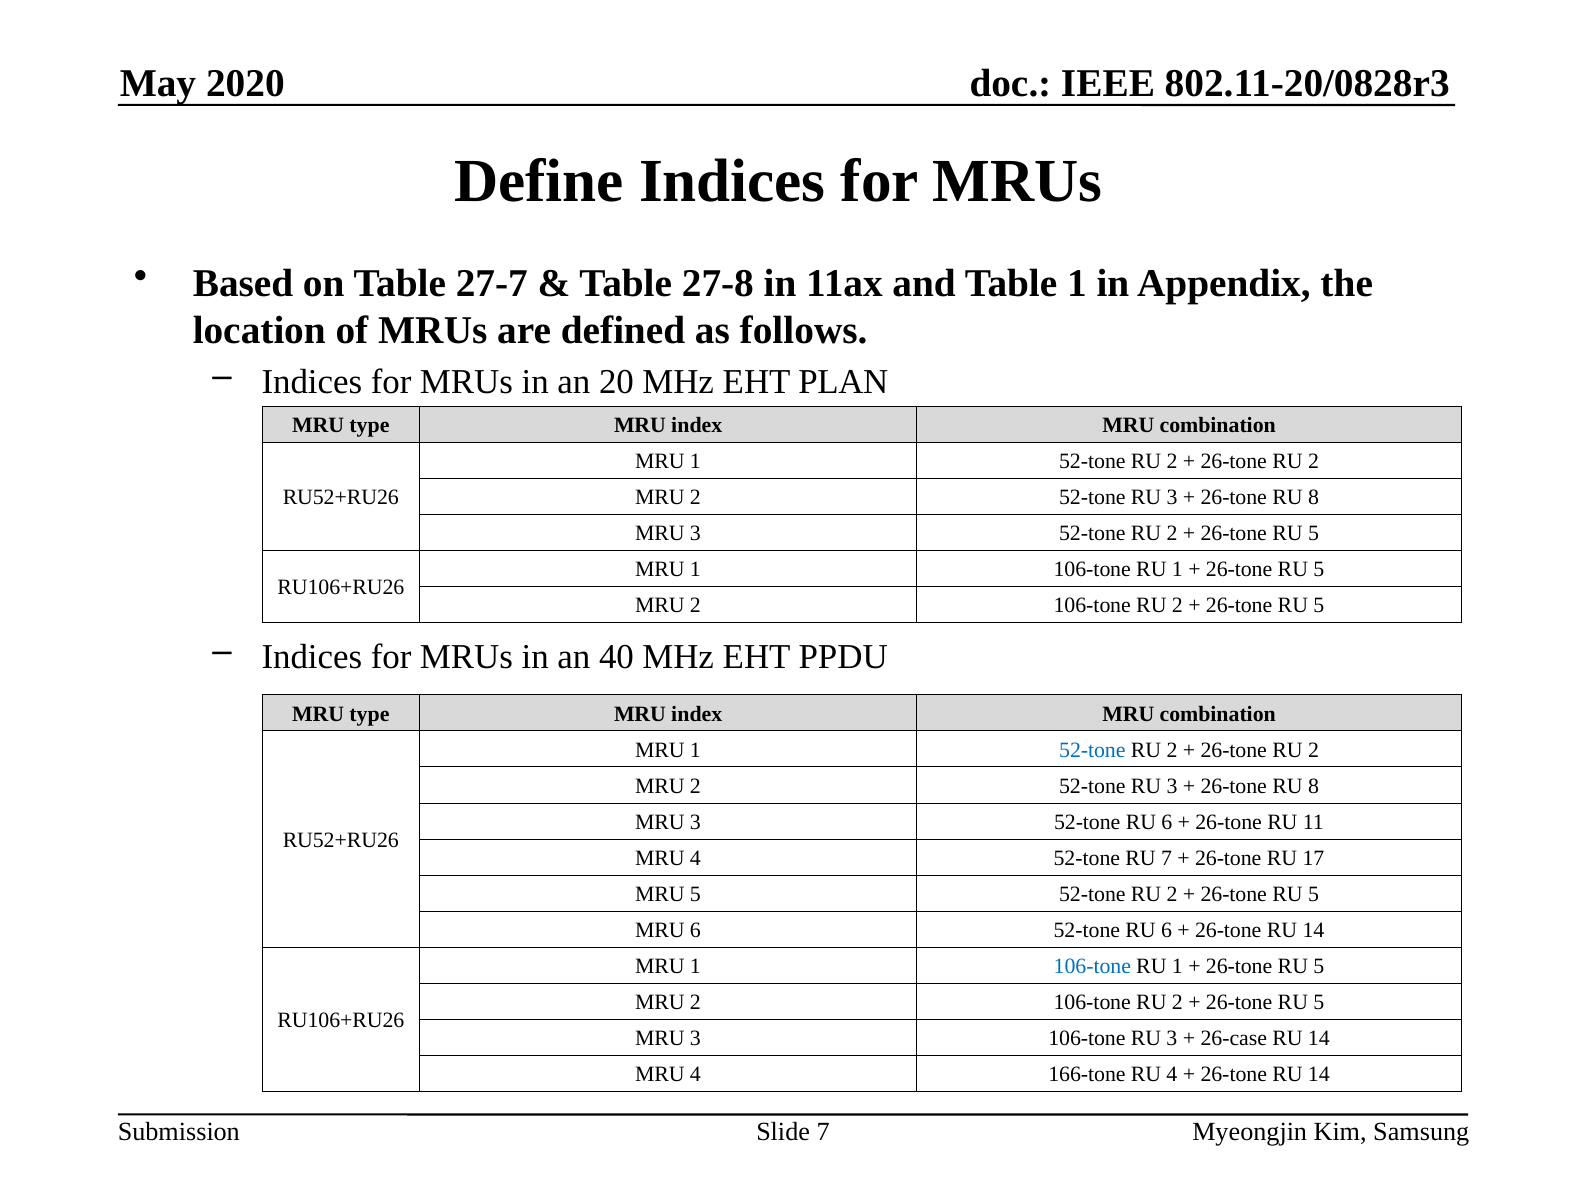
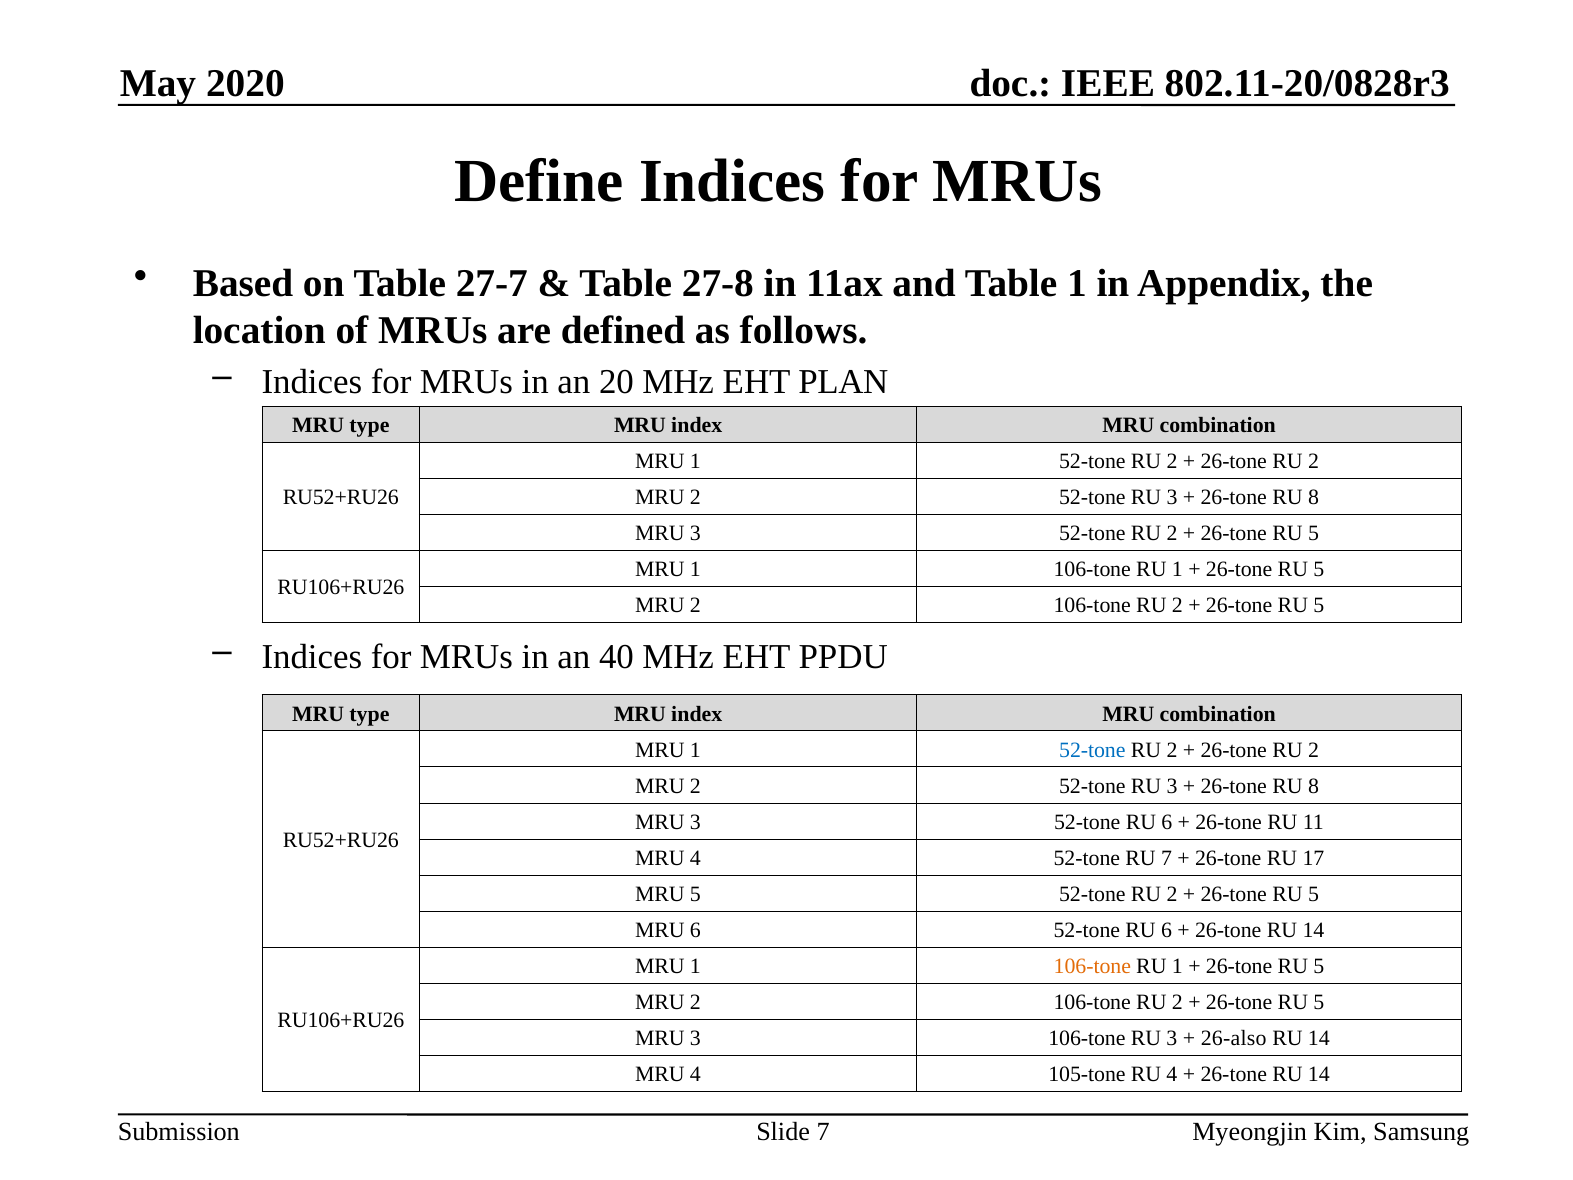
106-tone colour: blue -> orange (1092, 966)
26-case: 26-case -> 26-also (1234, 1038)
166-tone: 166-tone -> 105-tone (1087, 1074)
